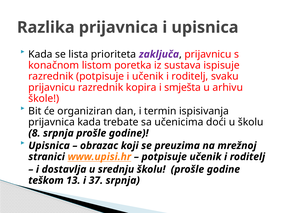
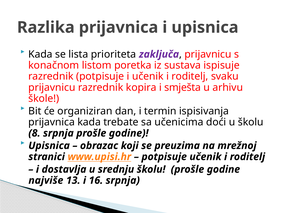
teškom: teškom -> najviše (46, 180)
37: 37 -> 16 (96, 180)
